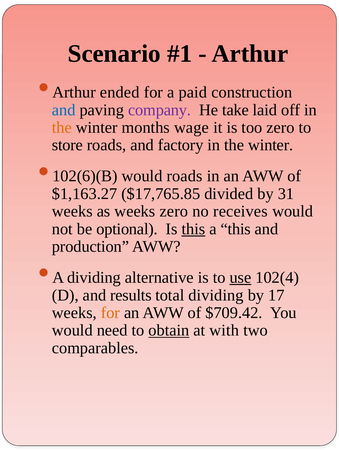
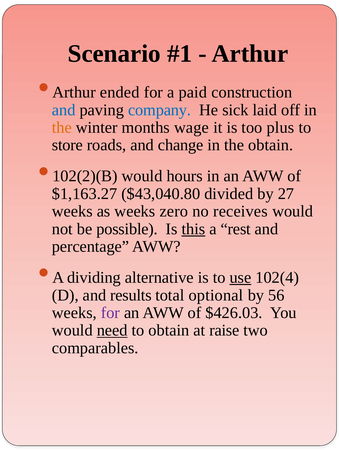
company colour: purple -> blue (160, 110)
take: take -> sick (235, 110)
too zero: zero -> plus (280, 127)
factory: factory -> change (181, 145)
winter: winter -> obtain (271, 145)
102(6)(B: 102(6)(B -> 102(2)(B (85, 176)
would roads: roads -> hours (185, 176)
$17,765.85: $17,765.85 -> $43,040.80 (161, 194)
31: 31 -> 27 (286, 194)
optional: optional -> possible (127, 229)
a this: this -> rest (236, 229)
production: production -> percentage (90, 247)
total dividing: dividing -> optional (216, 295)
17: 17 -> 56 (276, 295)
for colour: orange -> purple (110, 313)
$709.42: $709.42 -> $426.03 (234, 313)
need underline: none -> present (112, 330)
obtain underline: present -> none (169, 330)
with: with -> raise (224, 330)
